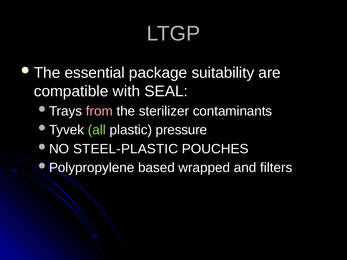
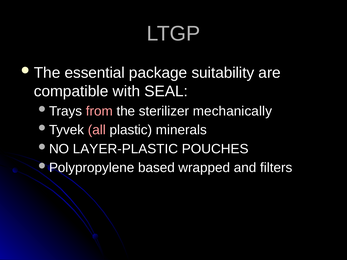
contaminants: contaminants -> mechanically (232, 111)
all colour: light green -> pink (97, 130)
pressure: pressure -> minerals (181, 130)
STEEL-PLASTIC: STEEL-PLASTIC -> LAYER-PLASTIC (126, 149)
